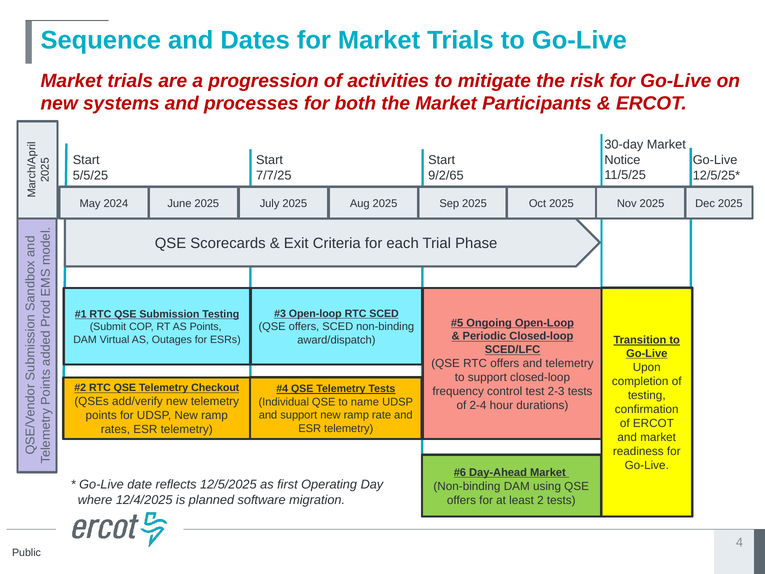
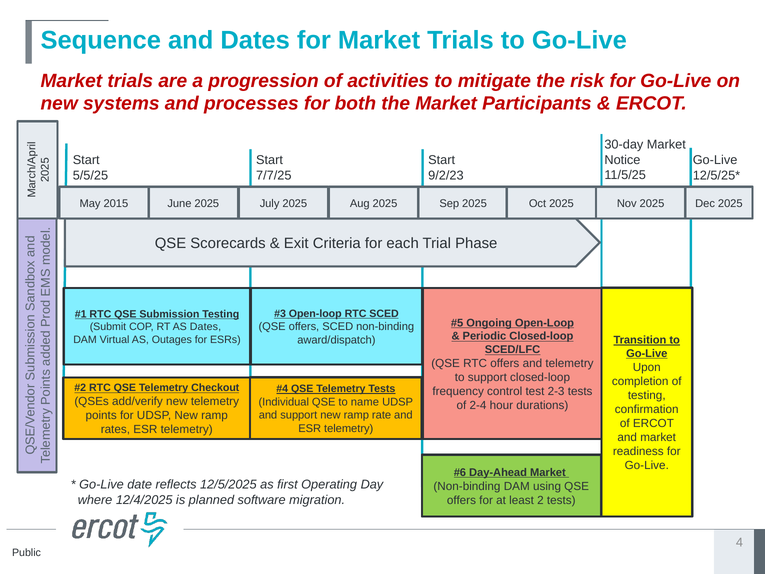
9/2/65: 9/2/65 -> 9/2/23 (446, 175)
2024: 2024 -> 2015 (116, 203)
AS Points: Points -> Dates (205, 327)
